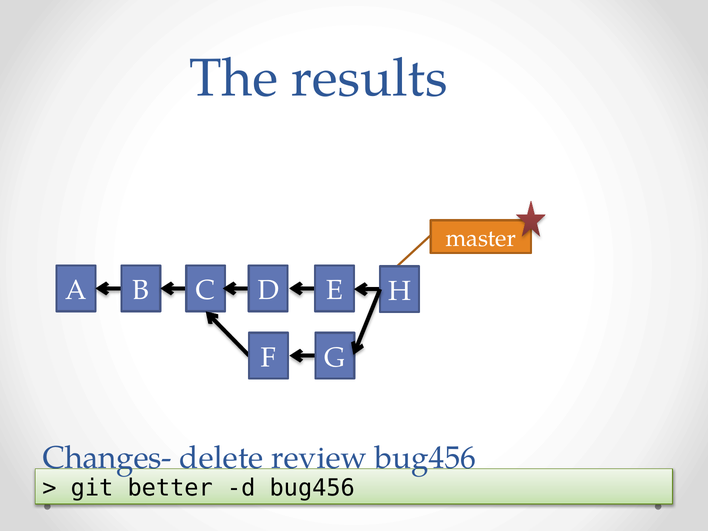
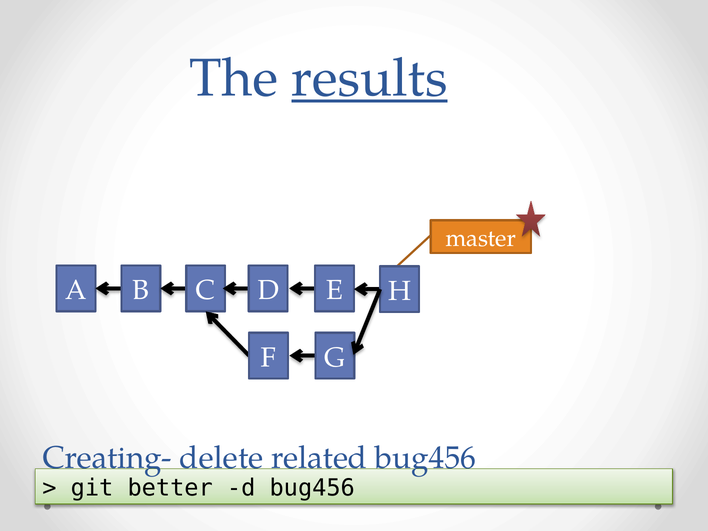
results underline: none -> present (369, 78)
Changes-: Changes- -> Creating- (107, 458)
review: review -> related (319, 458)
